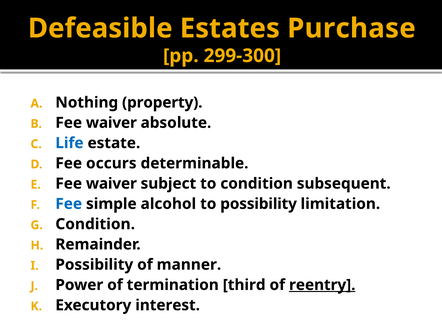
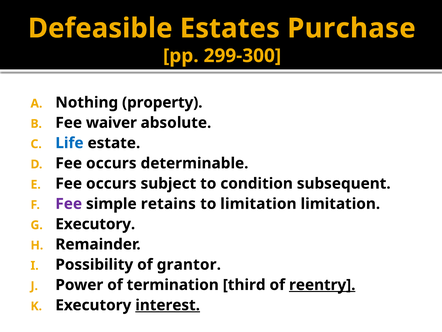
waiver: waiver -> occurs (111, 183)
Fee colour: blue -> purple (69, 204)
alcohol: alcohol -> retains (168, 204)
to possibility: possibility -> limitation (258, 204)
Condition: Condition -> Executory (95, 224)
manner: manner -> grantor (189, 264)
interest underline: none -> present (168, 305)
